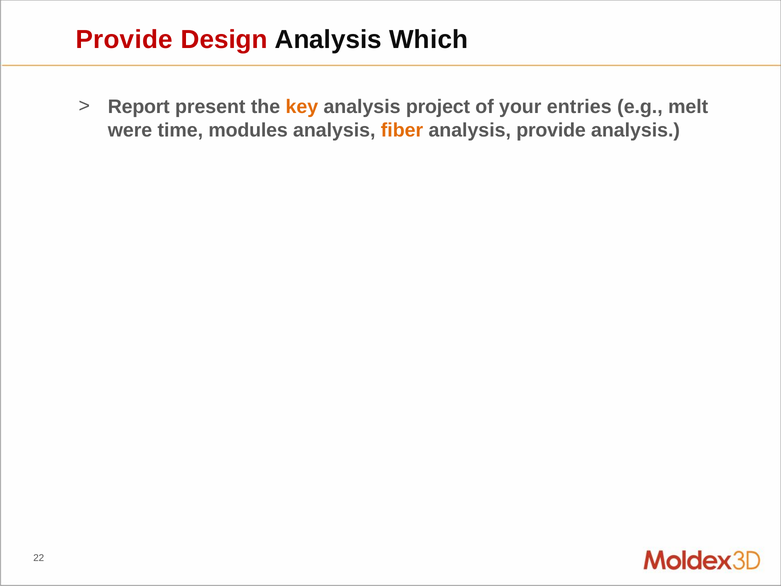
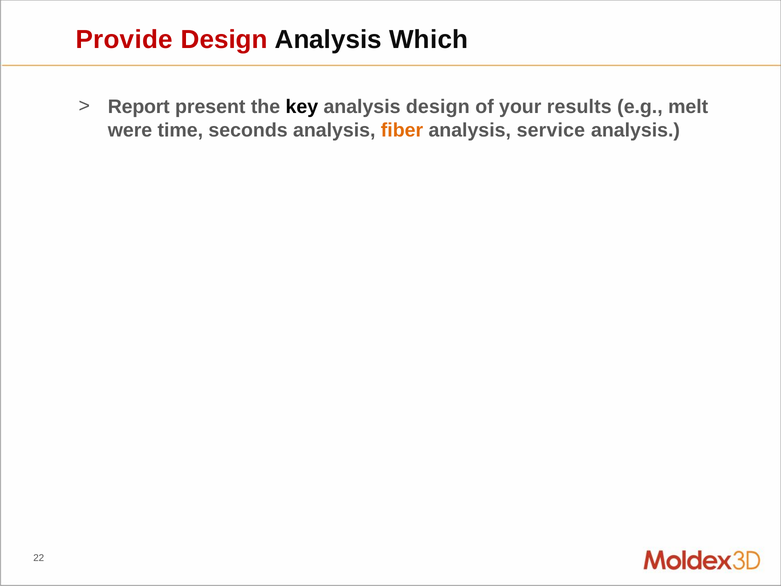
key colour: orange -> black (302, 107)
analysis project: project -> design (438, 107)
entries: entries -> results (579, 107)
modules: modules -> seconds (248, 130)
analysis provide: provide -> service (551, 130)
